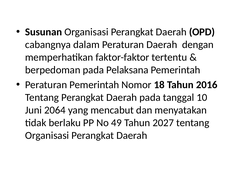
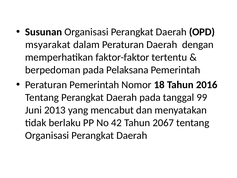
cabangnya: cabangnya -> msyarakat (48, 45)
10: 10 -> 99 (202, 97)
2064: 2064 -> 2013 (55, 110)
49: 49 -> 42 (116, 123)
2027: 2027 -> 2067 (163, 123)
